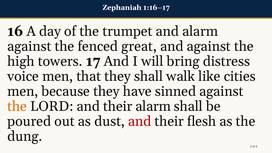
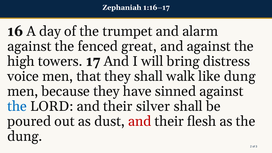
like cities: cities -> dung (240, 76)
the colour: orange -> blue (17, 106)
their alarm: alarm -> silver (153, 106)
